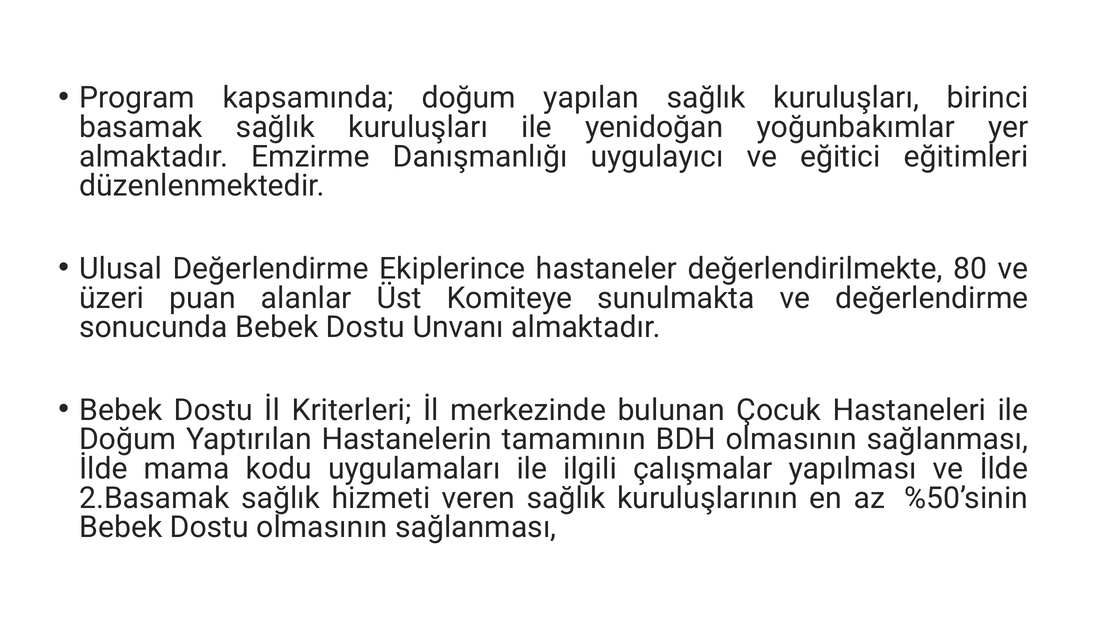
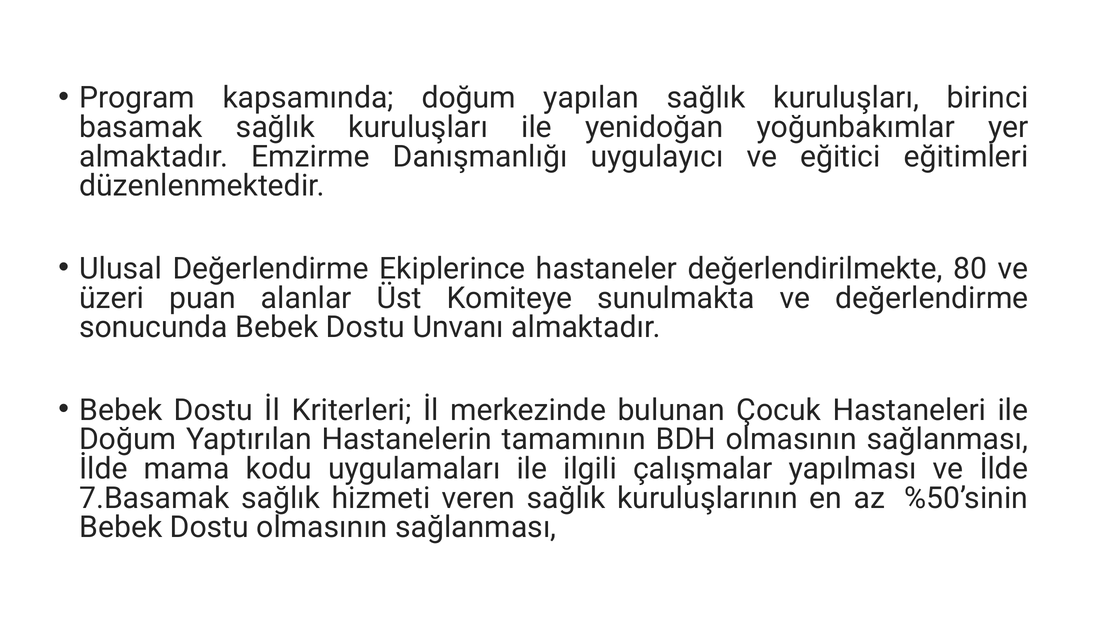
2.Basamak: 2.Basamak -> 7.Basamak (154, 498)
